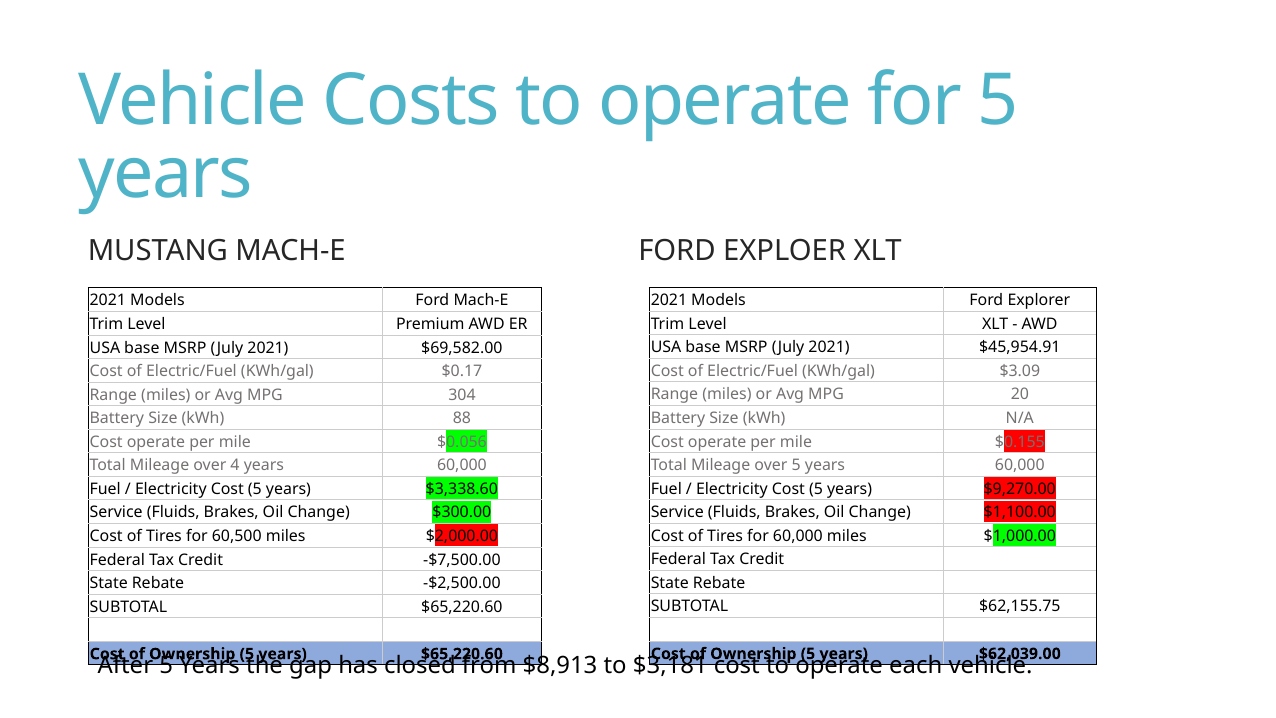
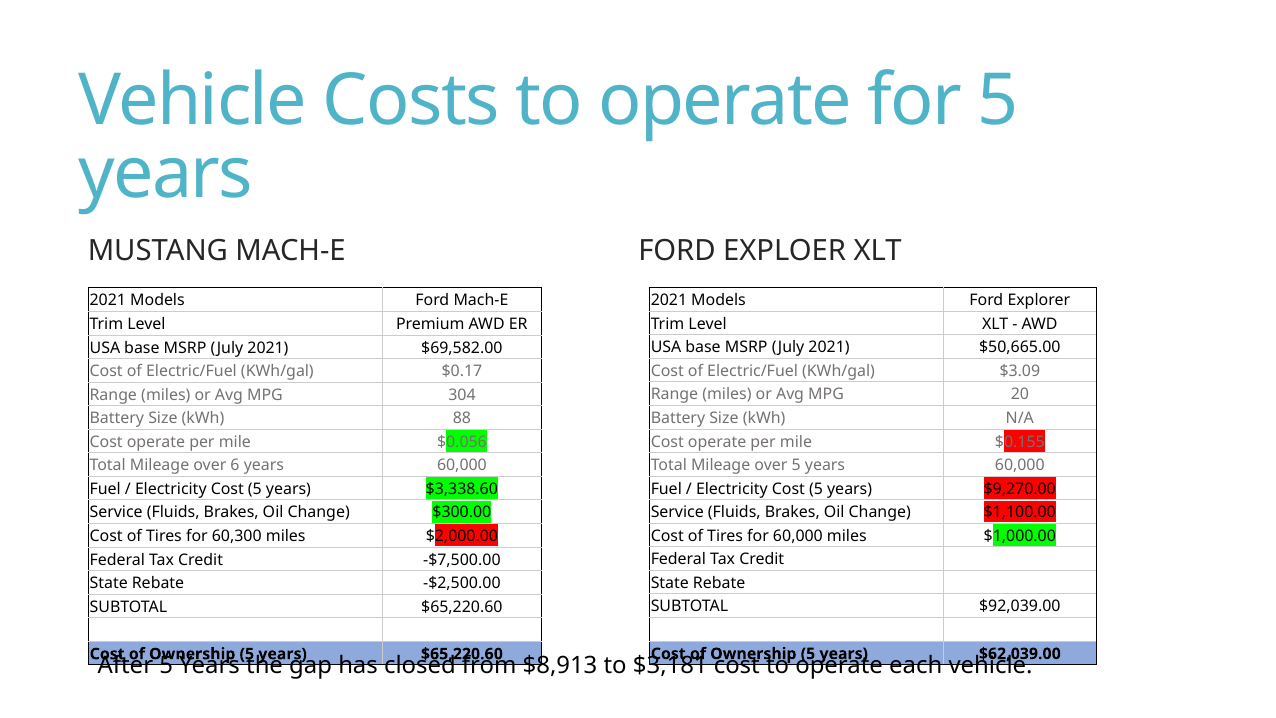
$45,954.91: $45,954.91 -> $50,665.00 (1020, 347)
4: 4 -> 6 (235, 465)
60,500: 60,500 -> 60,300 (237, 536)
$62,155.75: $62,155.75 -> $92,039.00 (1020, 606)
